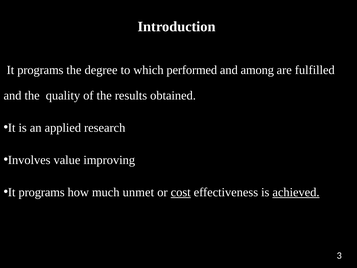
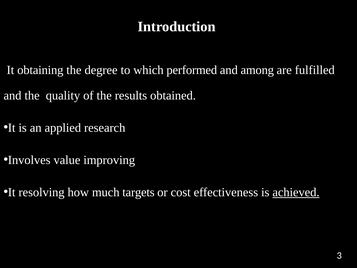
programs: programs -> obtaining (40, 70)
programs: programs -> resolving (42, 192)
unmet: unmet -> targets (138, 192)
cost underline: present -> none (181, 192)
